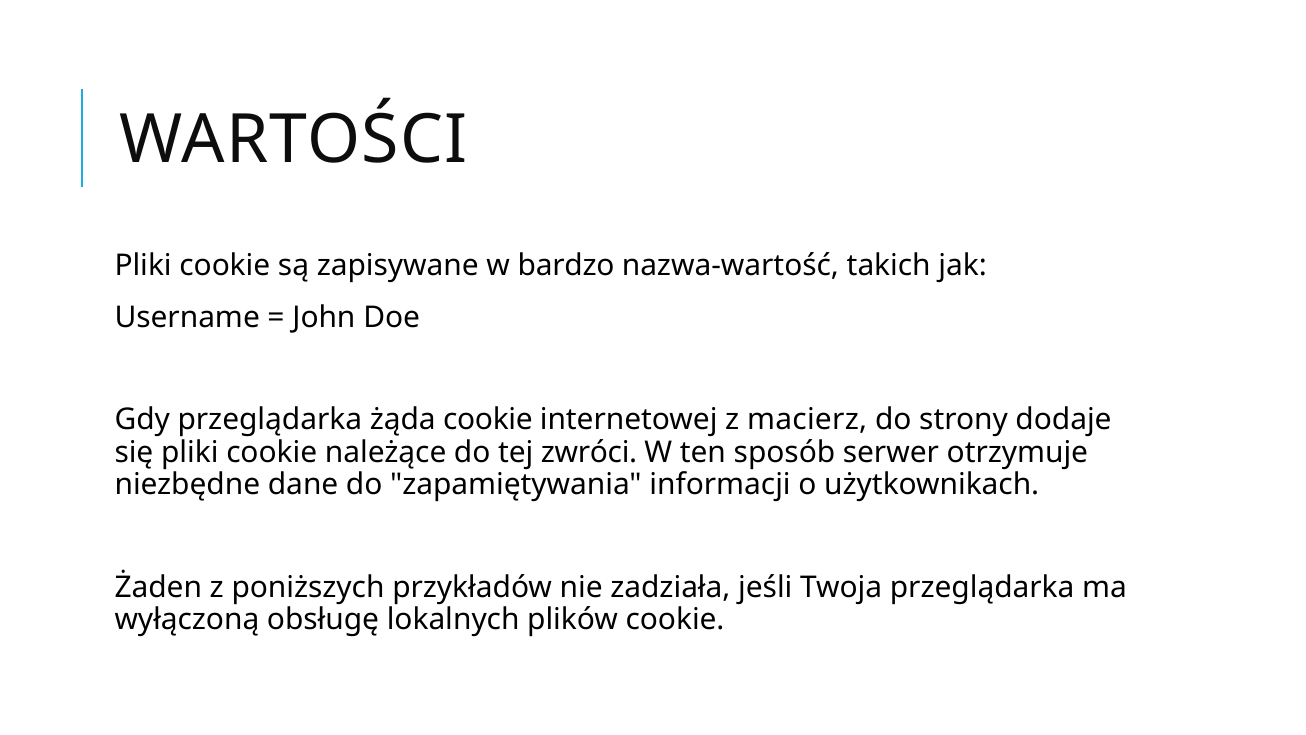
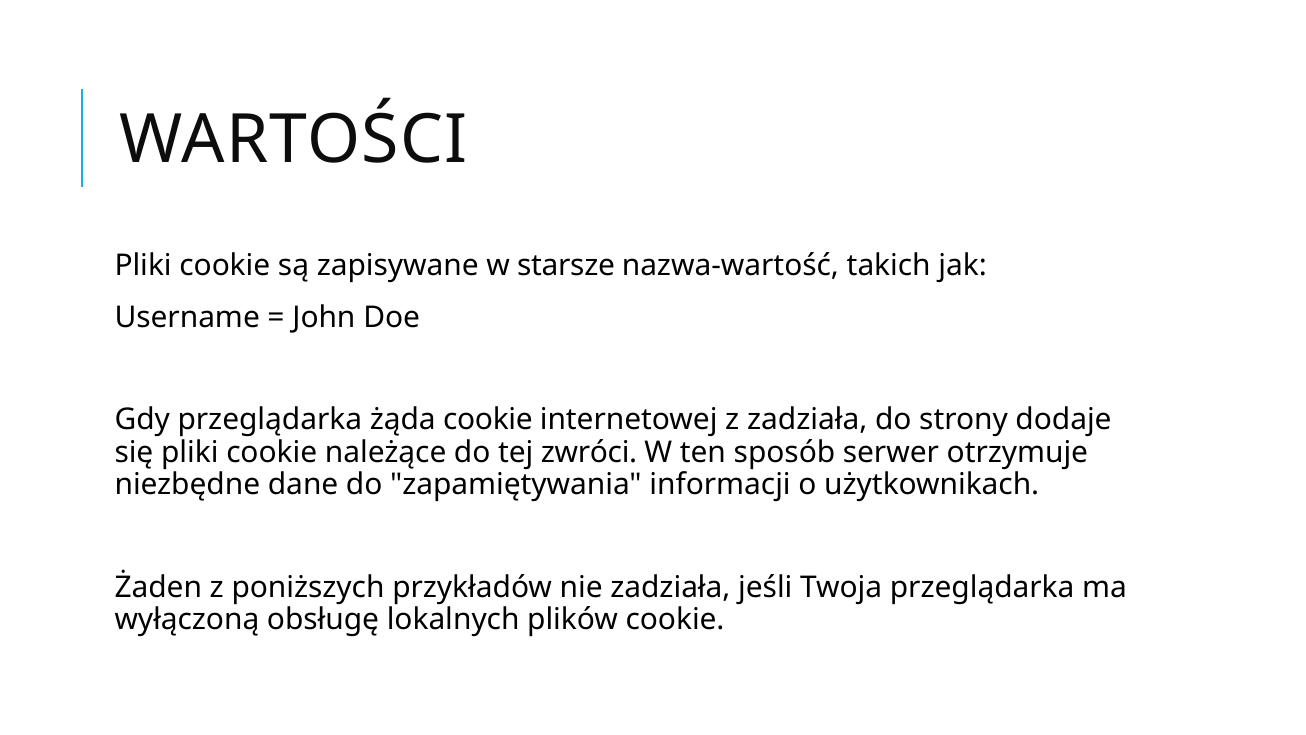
bardzo: bardzo -> starsze (566, 266)
z macierz: macierz -> zadziała (807, 420)
